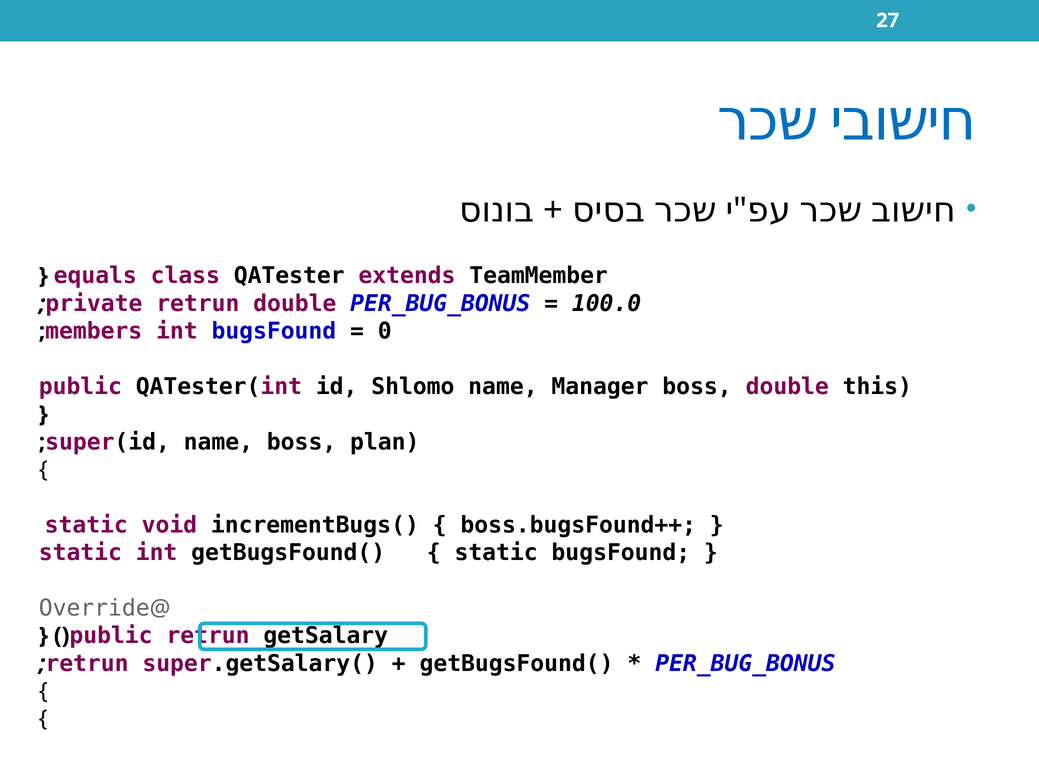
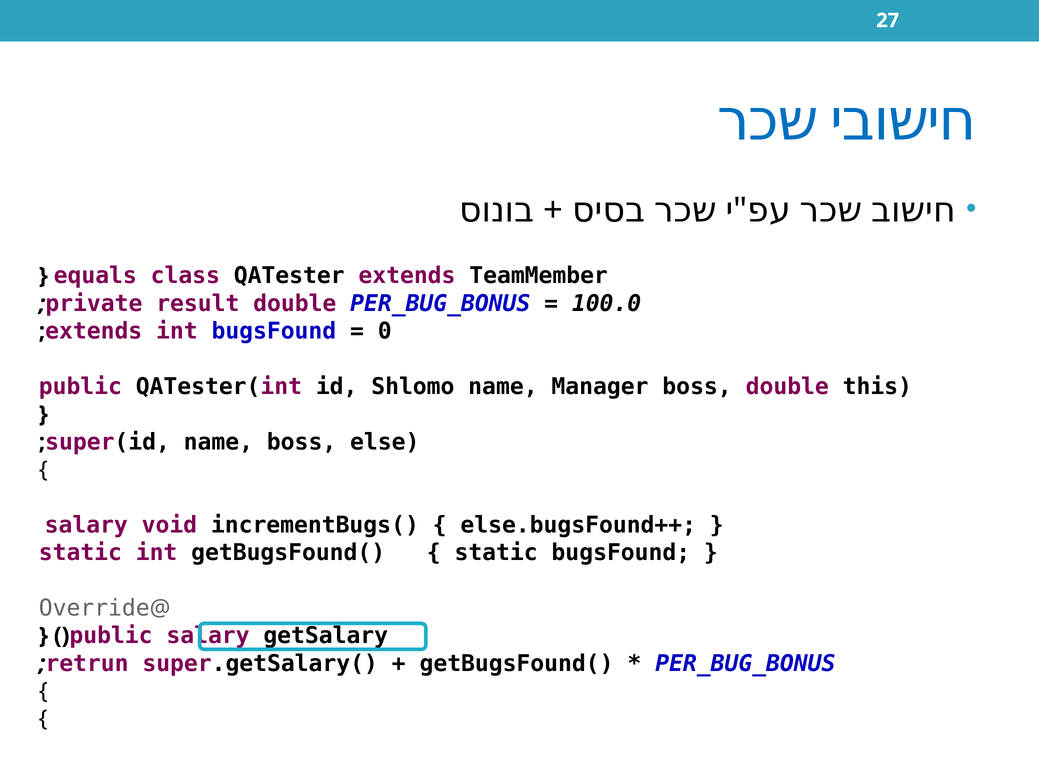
private retrun: retrun -> result (198, 304)
members: members -> extends (94, 331)
plan: plan -> else (385, 442)
static: static -> salary (86, 525)
boss.bugsFound++: boss.bugsFound++ -> else.bugsFound++ (578, 525)
public retrun: retrun -> salary (208, 636)
